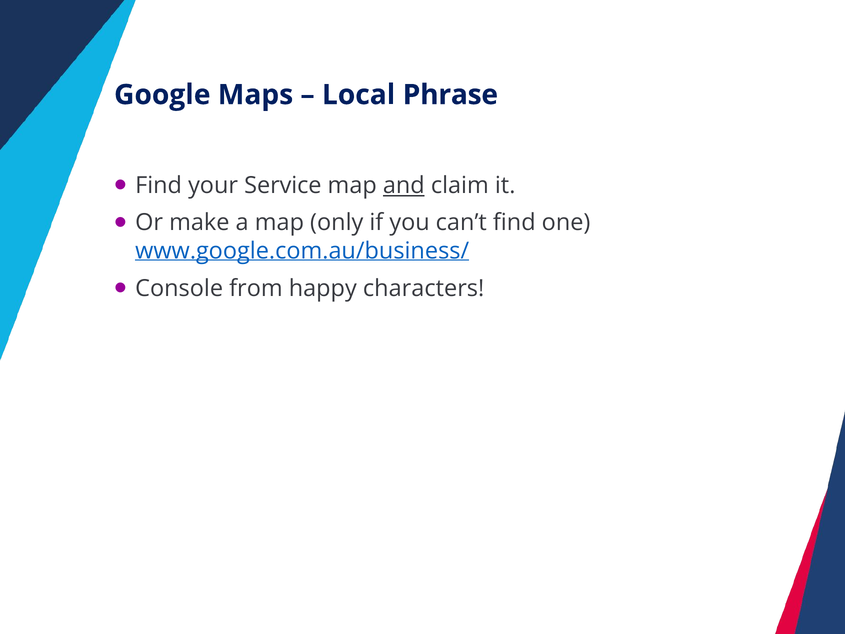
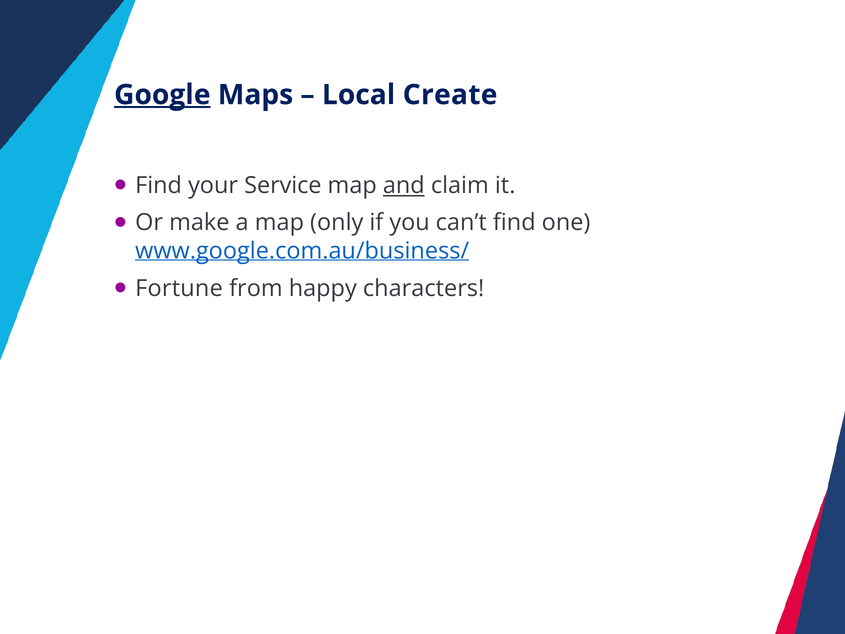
Google underline: none -> present (162, 95)
Phrase: Phrase -> Create (450, 95)
Console: Console -> Fortune (179, 289)
